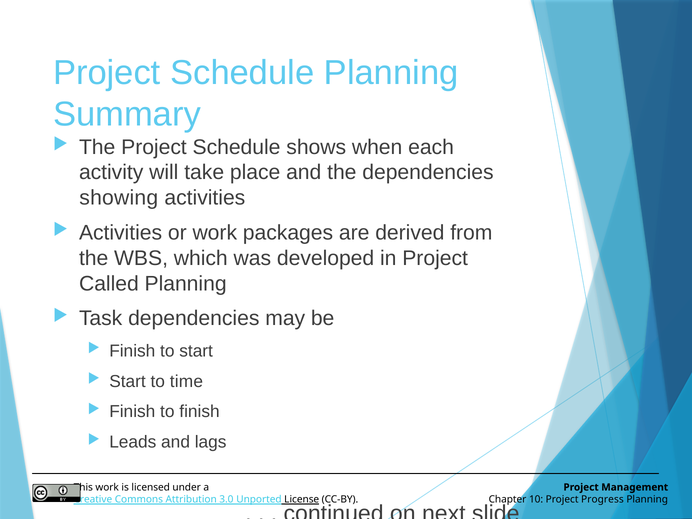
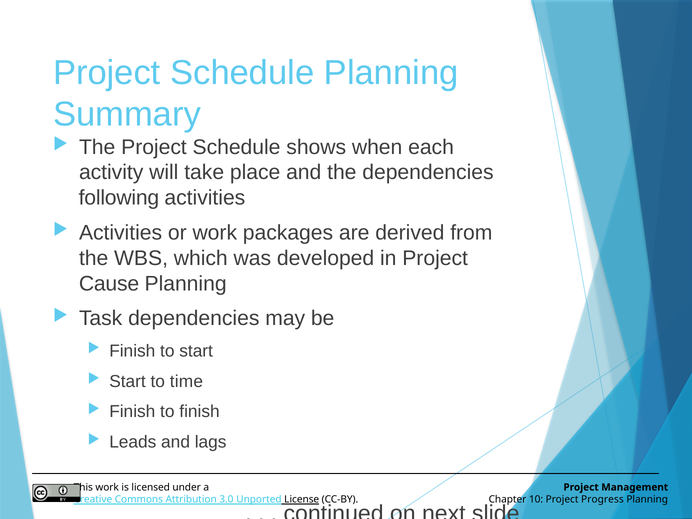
showing: showing -> following (119, 198)
Called: Called -> Cause (109, 284)
